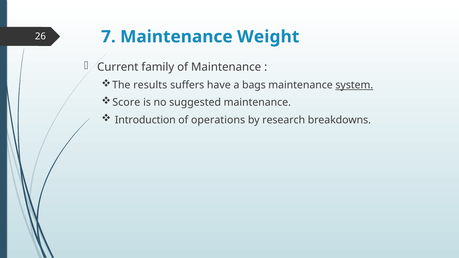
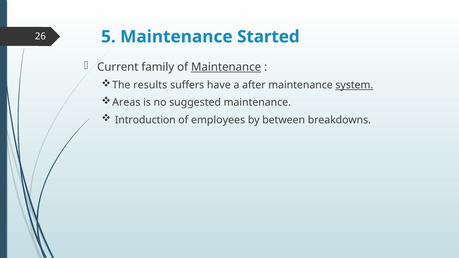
7: 7 -> 5 (108, 37)
Weight: Weight -> Started (268, 37)
Maintenance underline: none -> present (226, 67)
bags: bags -> after (254, 85)
Score: Score -> Areas (126, 103)
operations: operations -> employees (218, 120)
research: research -> between (284, 120)
